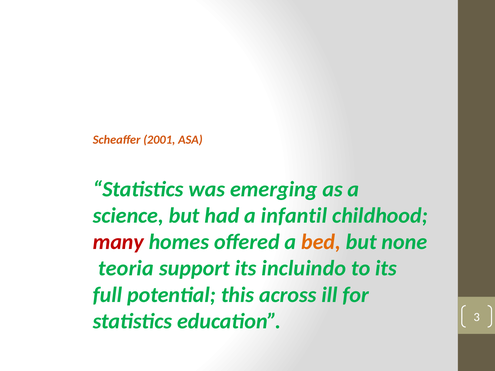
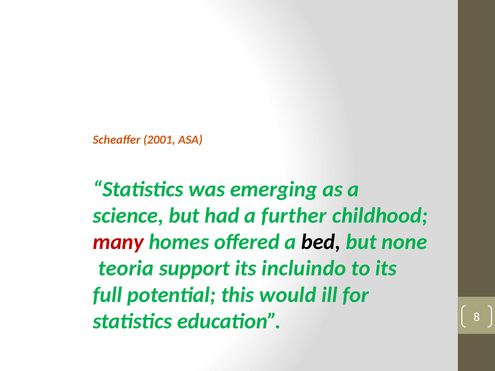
infantil: infantil -> further (294, 216)
bed colour: orange -> black (321, 242)
across: across -> would (288, 295)
3: 3 -> 8 (477, 317)
